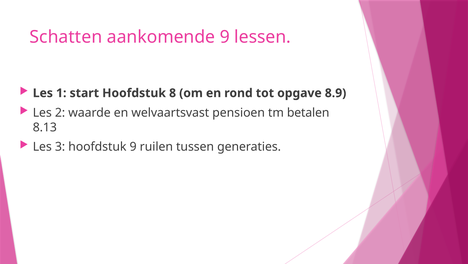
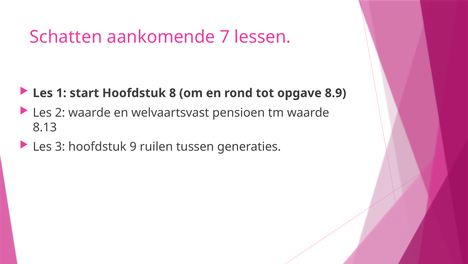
aankomende 9: 9 -> 7 (225, 37)
tm betalen: betalen -> waarde (308, 112)
